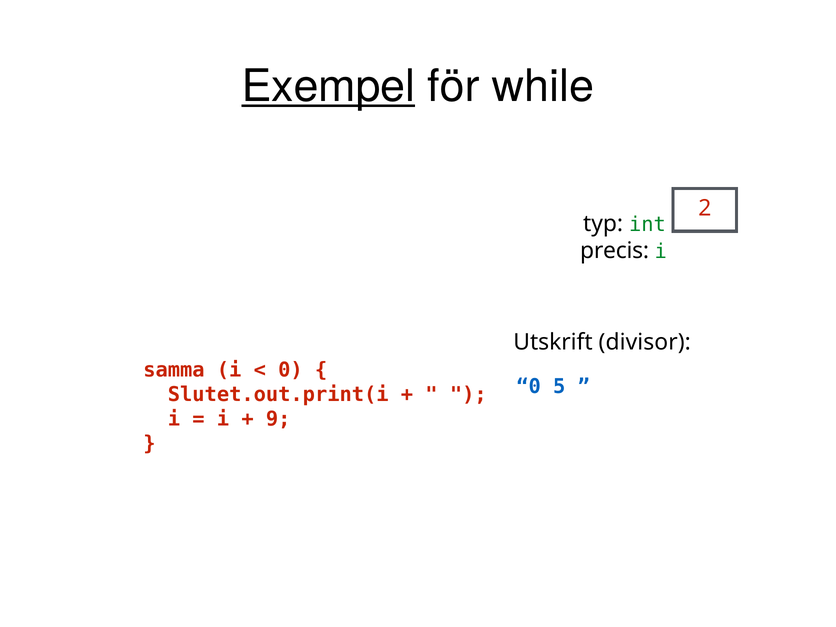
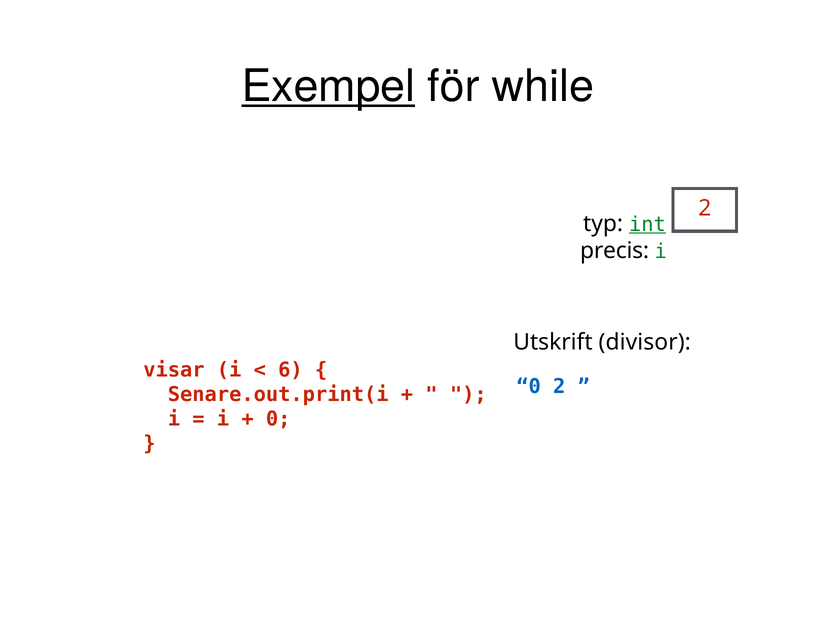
int underline: none -> present (647, 224)
samma: samma -> visar (174, 370)
0: 0 -> 6 (290, 370)
0 5: 5 -> 2 (559, 386)
Slutet.out.print(i: Slutet.out.print(i -> Senare.out.print(i (278, 394)
9: 9 -> 0 (278, 419)
